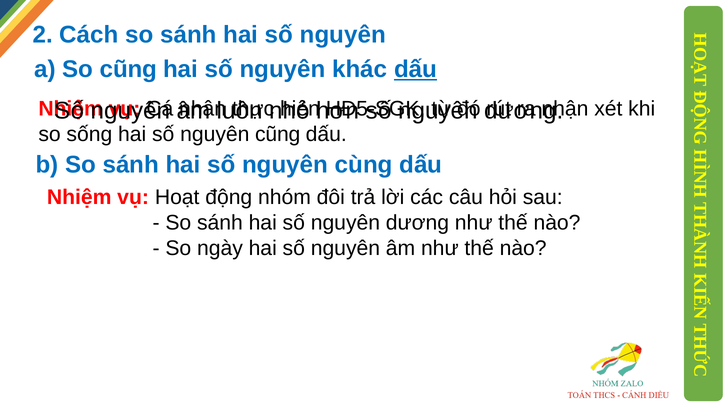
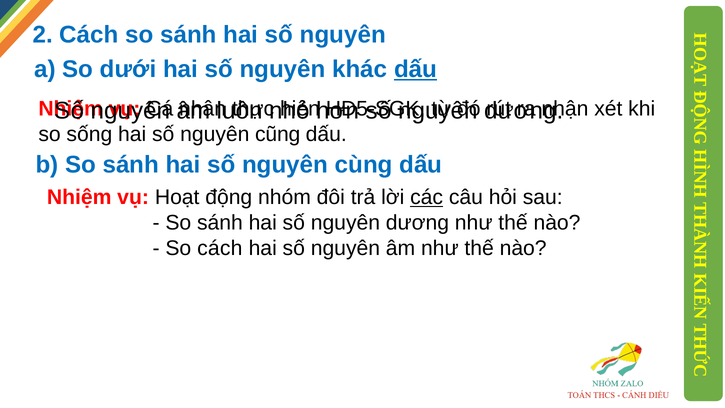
So cũng: cũng -> dưới (128, 69)
các underline: none -> present (427, 197)
So ngày: ngày -> cách (220, 248)
